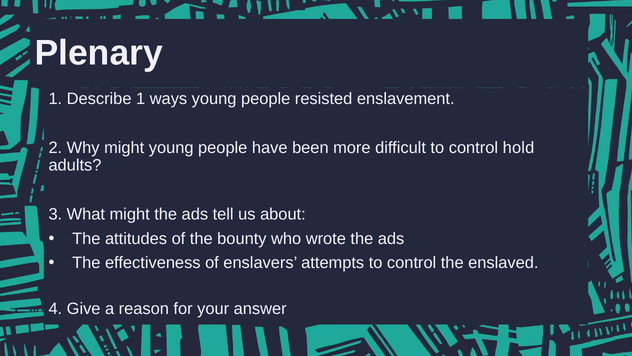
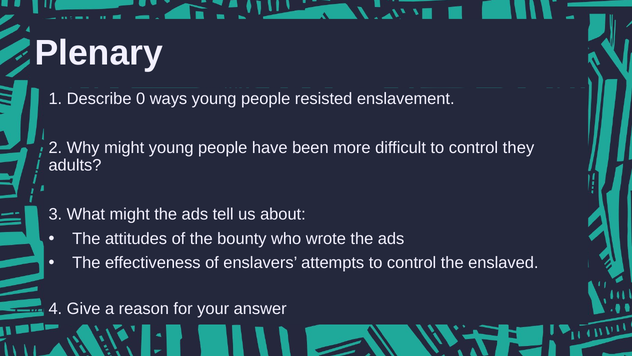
Describe 1: 1 -> 0 (141, 99)
hold: hold -> they (519, 147)
